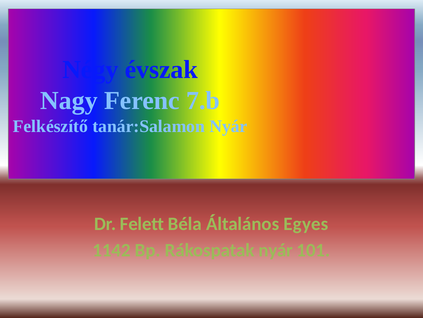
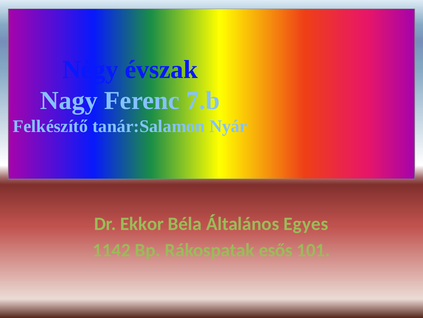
Felett: Felett -> Ekkor (142, 223)
Rákospatak nyár: nyár -> esős (276, 250)
